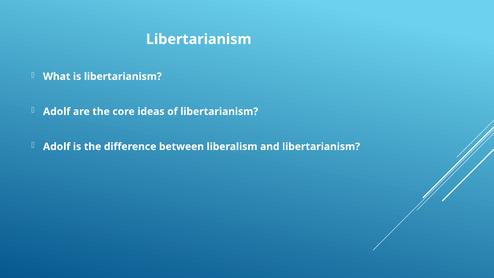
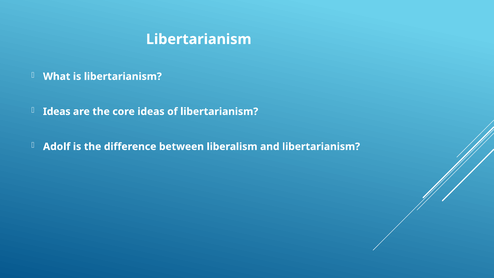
Adolf: Adolf -> Ideas (57, 112)
